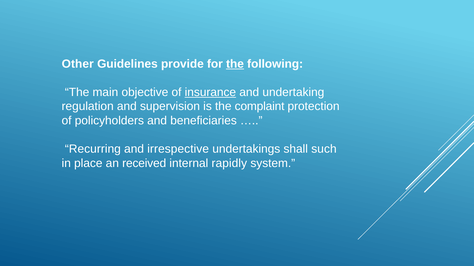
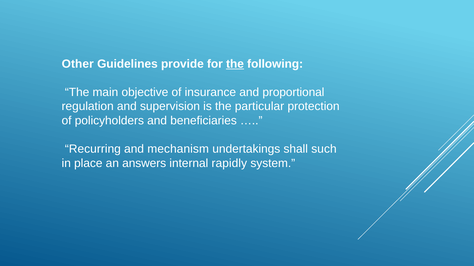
insurance underline: present -> none (210, 92)
undertaking: undertaking -> proportional (293, 92)
complaint: complaint -> particular (259, 107)
irrespective: irrespective -> mechanism (178, 149)
received: received -> answers (144, 163)
